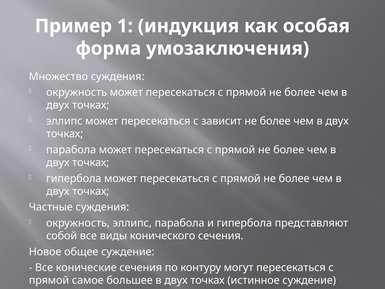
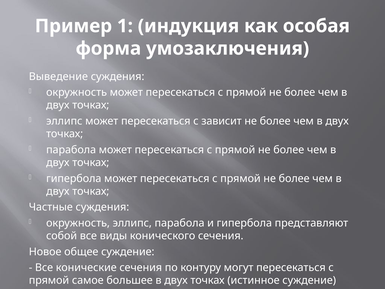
Множество: Множество -> Выведение (58, 76)
